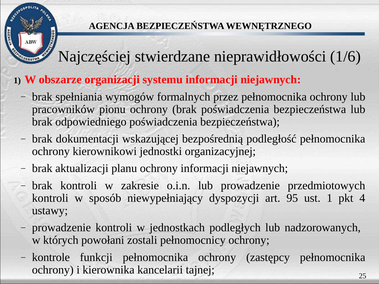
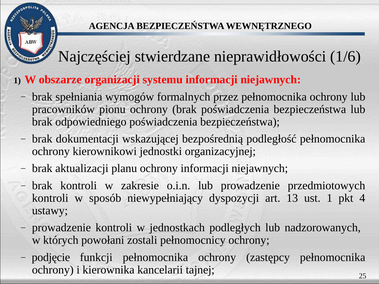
95: 95 -> 13 (292, 198)
kontrole: kontrole -> podjęcie (51, 257)
